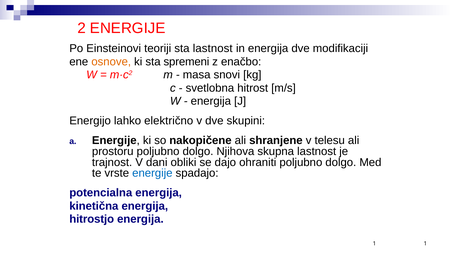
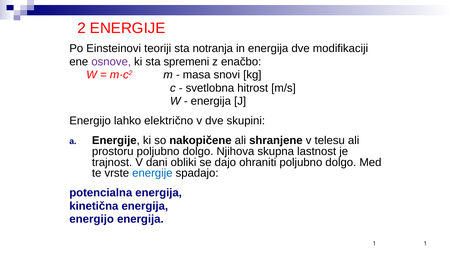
sta lastnost: lastnost -> notranja (213, 48)
osnove colour: orange -> purple (111, 62)
hitrostjo: hitrostjo -> energijo (92, 219)
